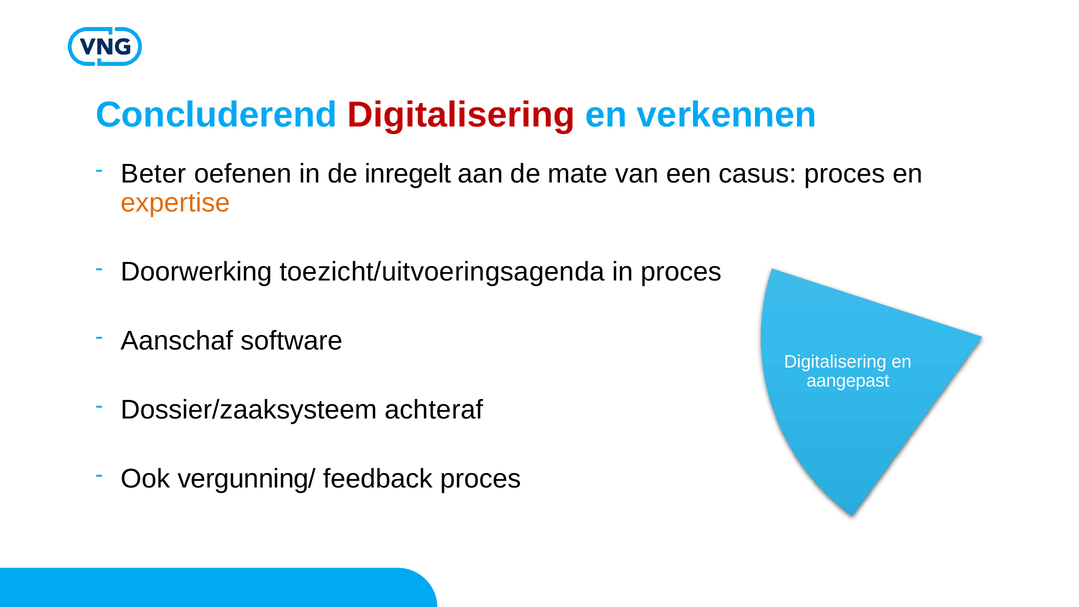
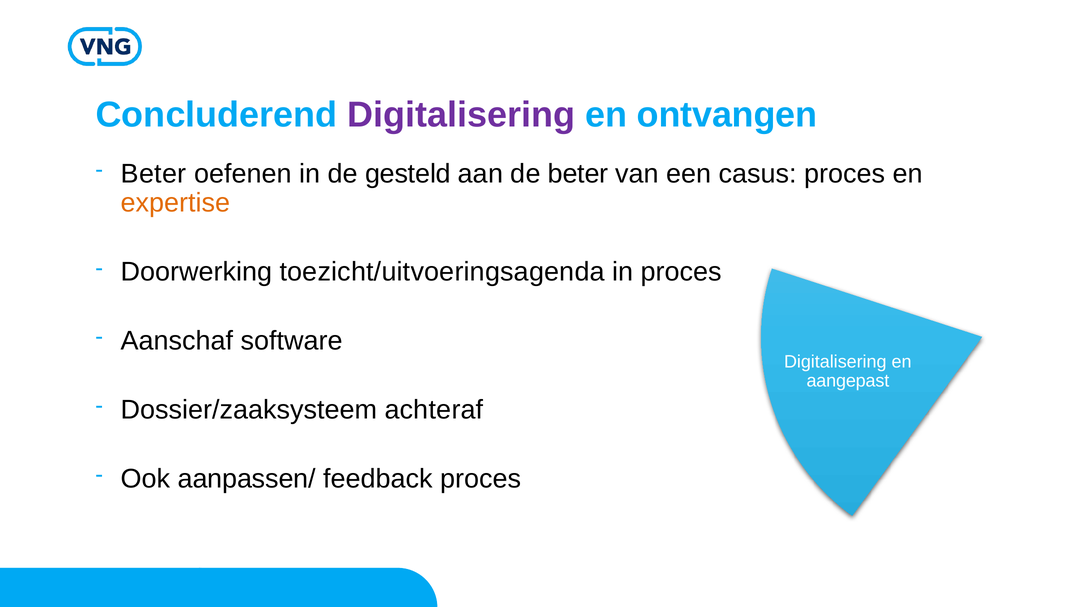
Digitalisering colour: red -> purple (461, 115)
verkennen: verkennen -> ontvangen (727, 115)
inregelt: inregelt -> gesteld (408, 174)
de mate: mate -> beter (578, 174)
vergunning/: vergunning/ -> aanpassen/ (247, 479)
